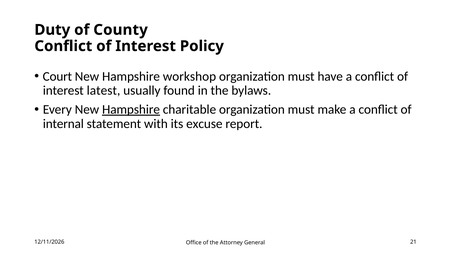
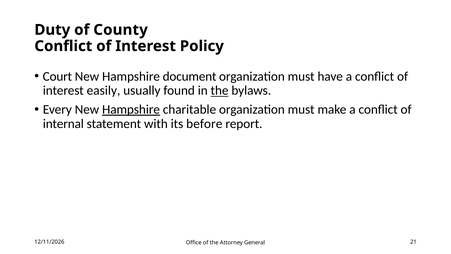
workshop: workshop -> document (190, 76)
latest: latest -> easily (104, 90)
the underline: none -> present (220, 90)
excuse: excuse -> before (204, 124)
